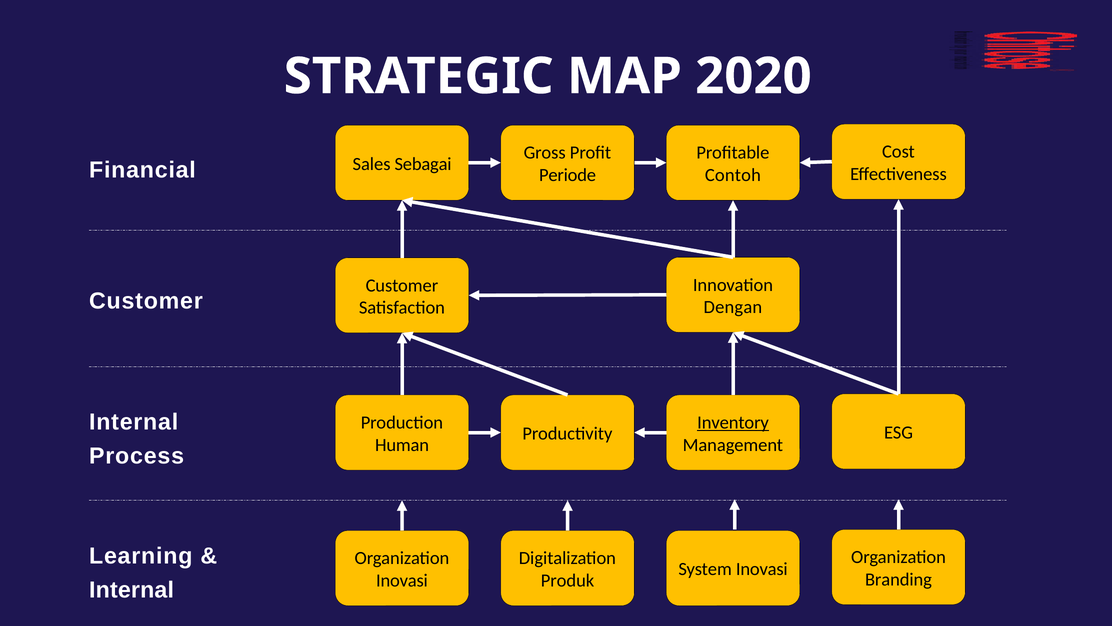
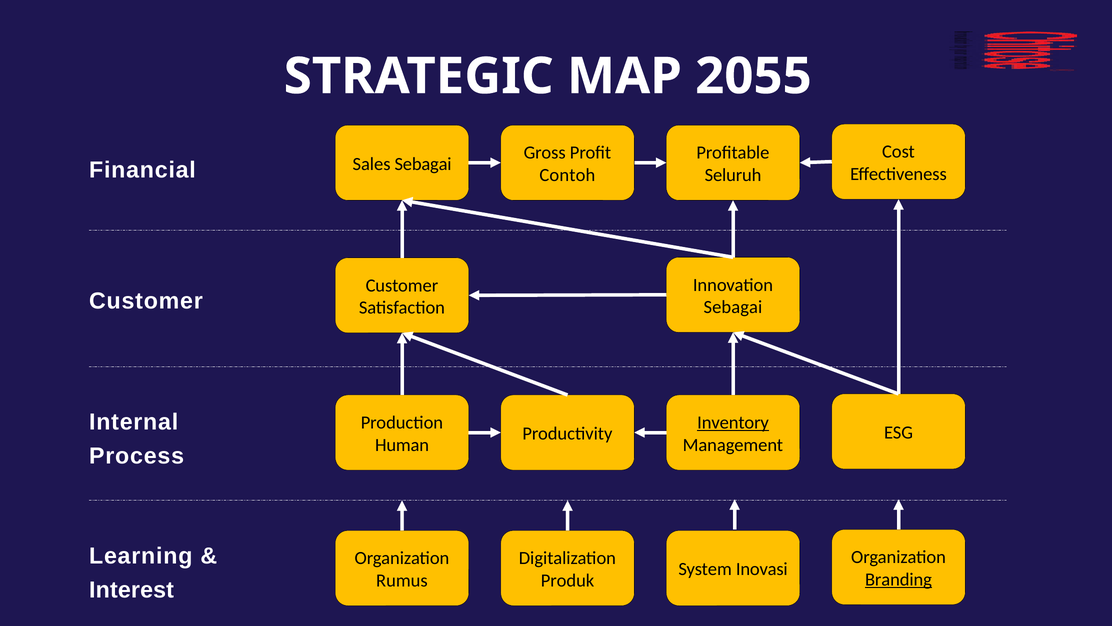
2020: 2020 -> 2055 (753, 76)
Periode: Periode -> Contoh (567, 175)
Contoh: Contoh -> Seluruh (733, 175)
Dengan: Dengan -> Sebagai (733, 307)
Branding underline: none -> present (898, 579)
Inovasi: Inovasi -> Rumus (402, 580)
Internal: Internal -> Interest (132, 590)
